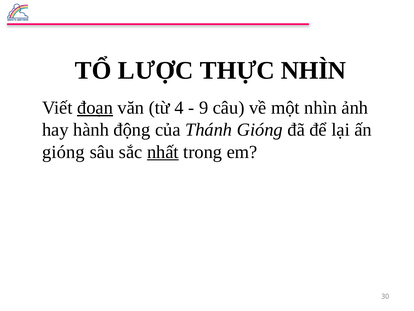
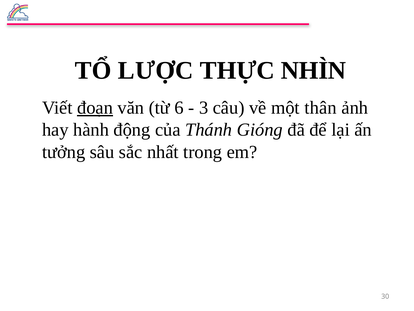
4: 4 -> 6 (179, 108)
9: 9 -> 3 (204, 108)
một nhìn: nhìn -> thân (321, 108)
gióng: gióng -> tưởng (64, 152)
nhất underline: present -> none (163, 152)
